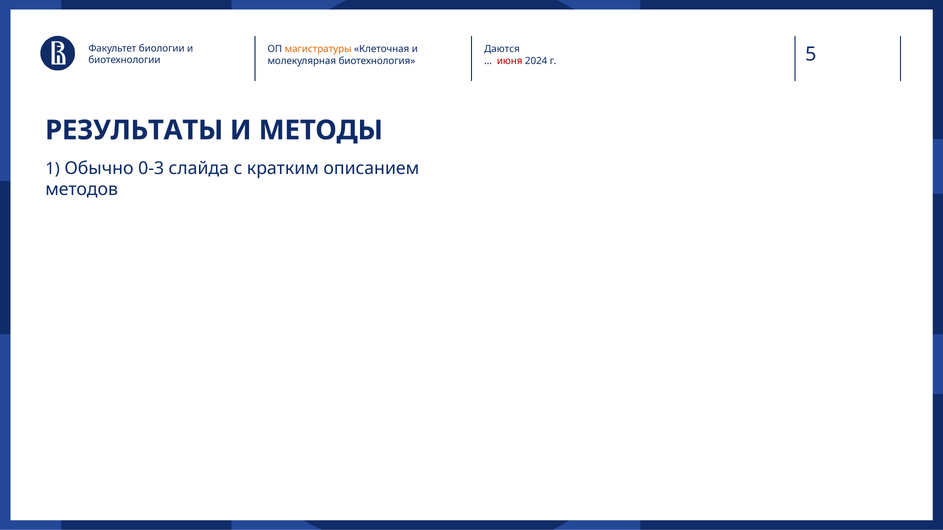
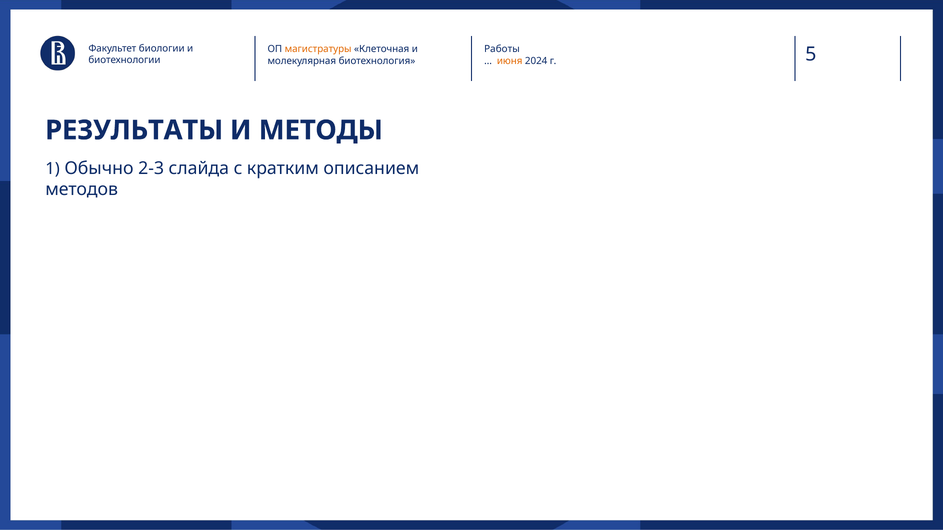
Даются: Даются -> Работы (502, 49)
июня colour: red -> orange (510, 61)
0-3: 0-3 -> 2-3 (151, 169)
